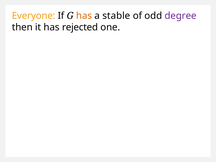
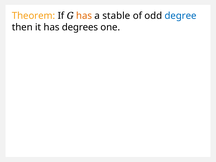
Everyone: Everyone -> Theorem (34, 16)
degree colour: purple -> blue (181, 16)
rejected: rejected -> degrees (80, 27)
